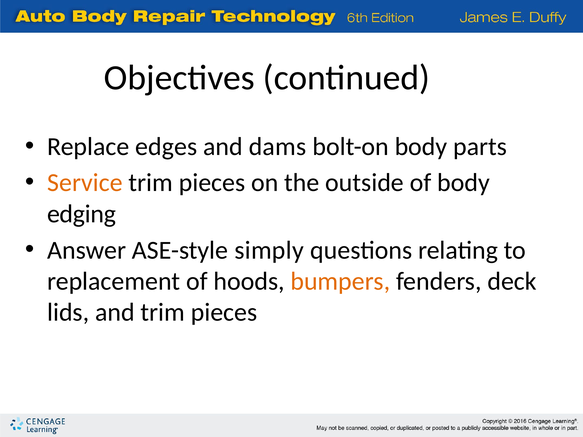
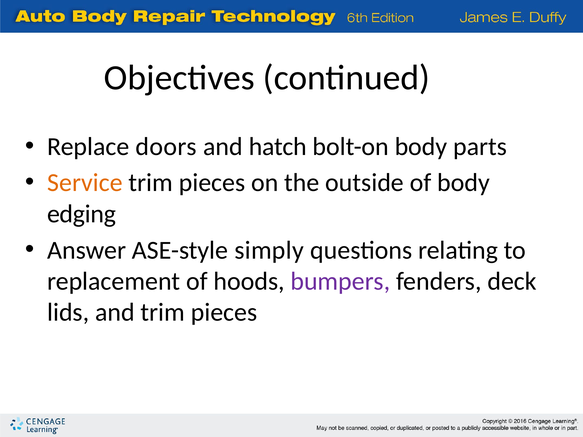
edges: edges -> doors (166, 147)
dams: dams -> hatch (278, 147)
bumpers colour: orange -> purple (340, 281)
